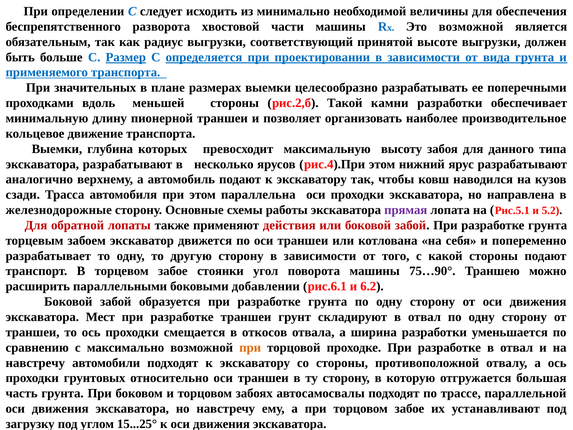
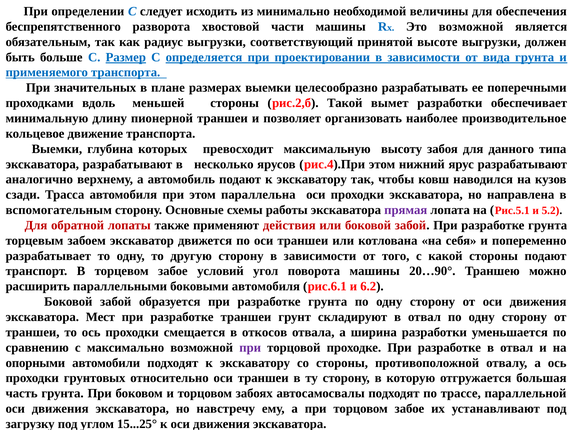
камни: камни -> вымет (390, 103)
железнодорожные: железнодорожные -> вспомогательным (59, 210)
стоянки: стоянки -> условий (220, 271)
75…90°: 75…90° -> 20…90° (432, 271)
боковыми добавлении: добавлении -> автомобиля (266, 286)
при colour: orange -> purple (250, 347)
навстречу: навстречу -> опорными (35, 363)
